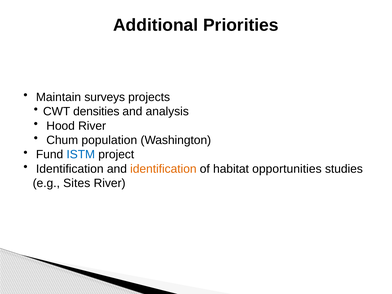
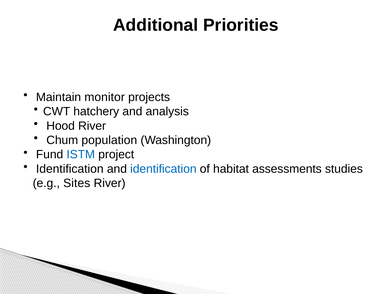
surveys: surveys -> monitor (105, 97)
densities: densities -> hatchery (96, 111)
identification colour: orange -> blue (163, 169)
opportunities: opportunities -> assessments (287, 169)
